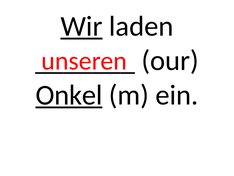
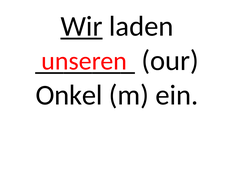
Onkel underline: present -> none (69, 95)
